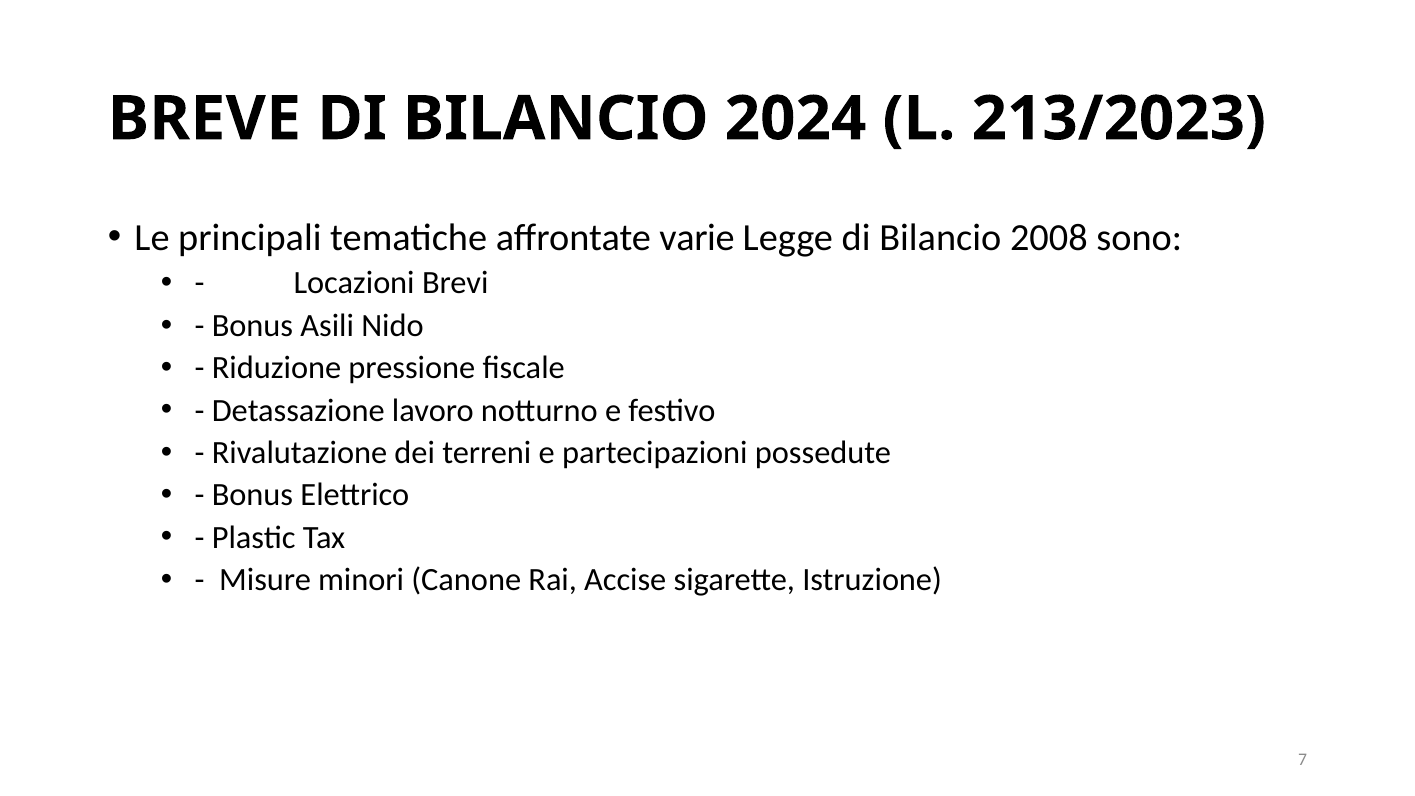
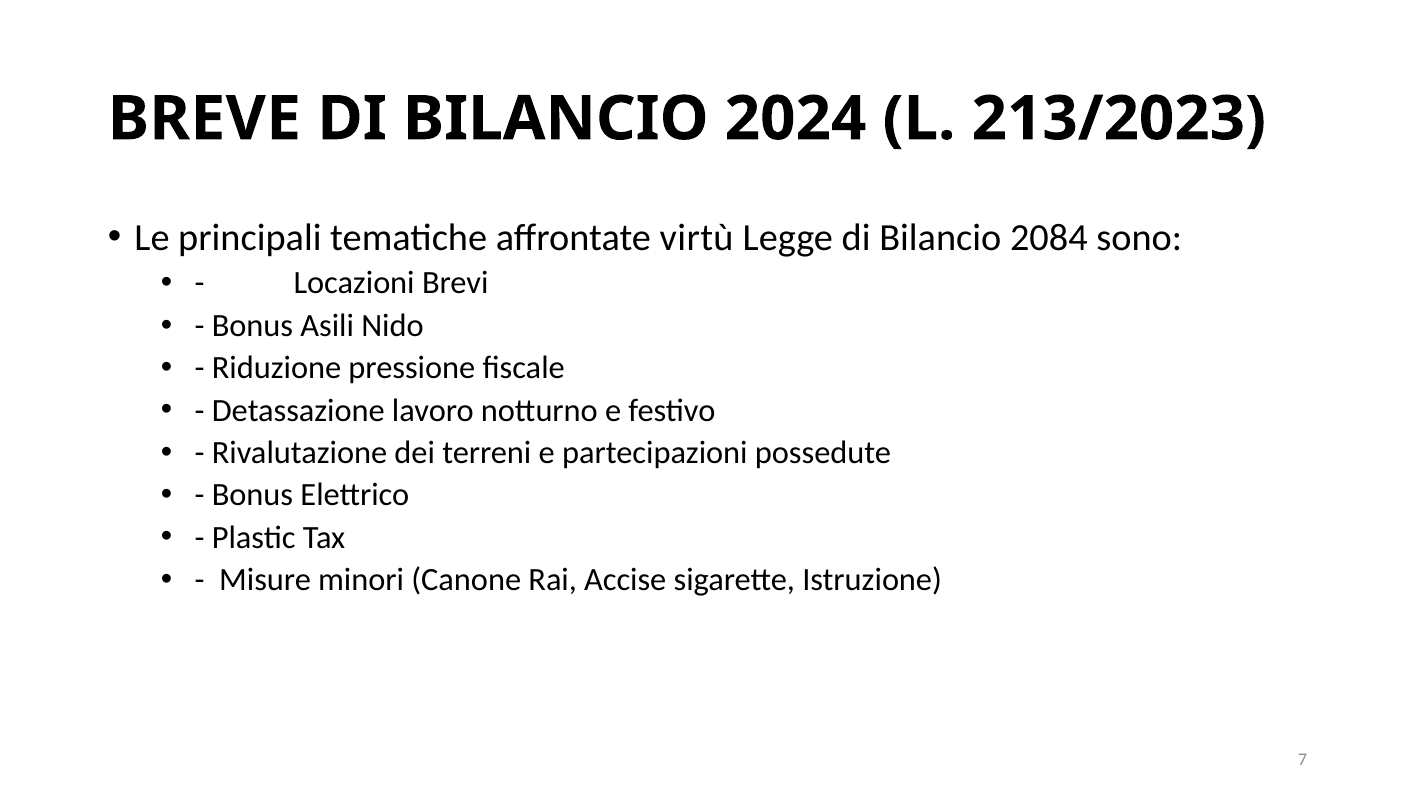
varie: varie -> virtù (697, 238)
2008: 2008 -> 2084 (1049, 238)
